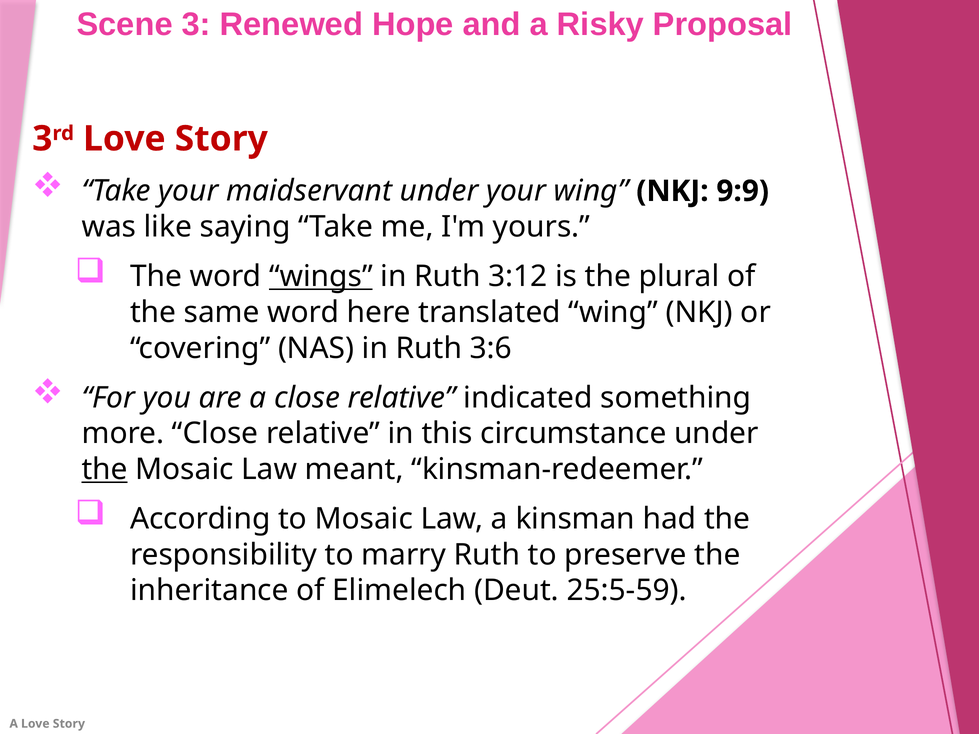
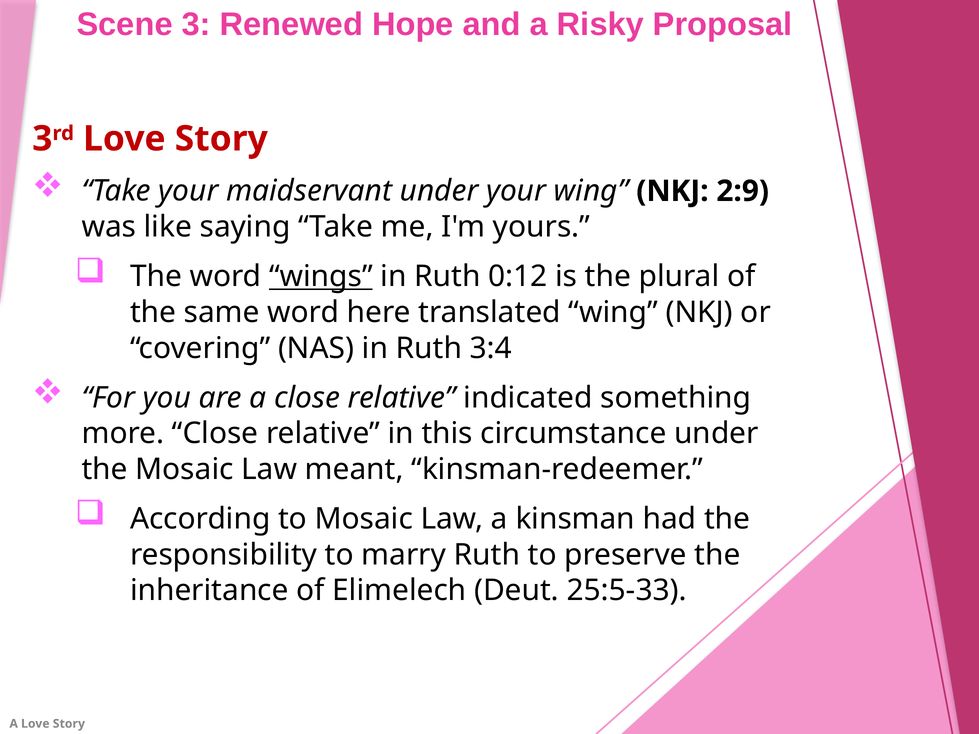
9:9: 9:9 -> 2:9 (743, 191)
3:12: 3:12 -> 0:12 (518, 277)
3:6: 3:6 -> 3:4 (491, 348)
the underline: present -> none (105, 470)
25:5-59: 25:5-59 -> 25:5-33 (627, 591)
